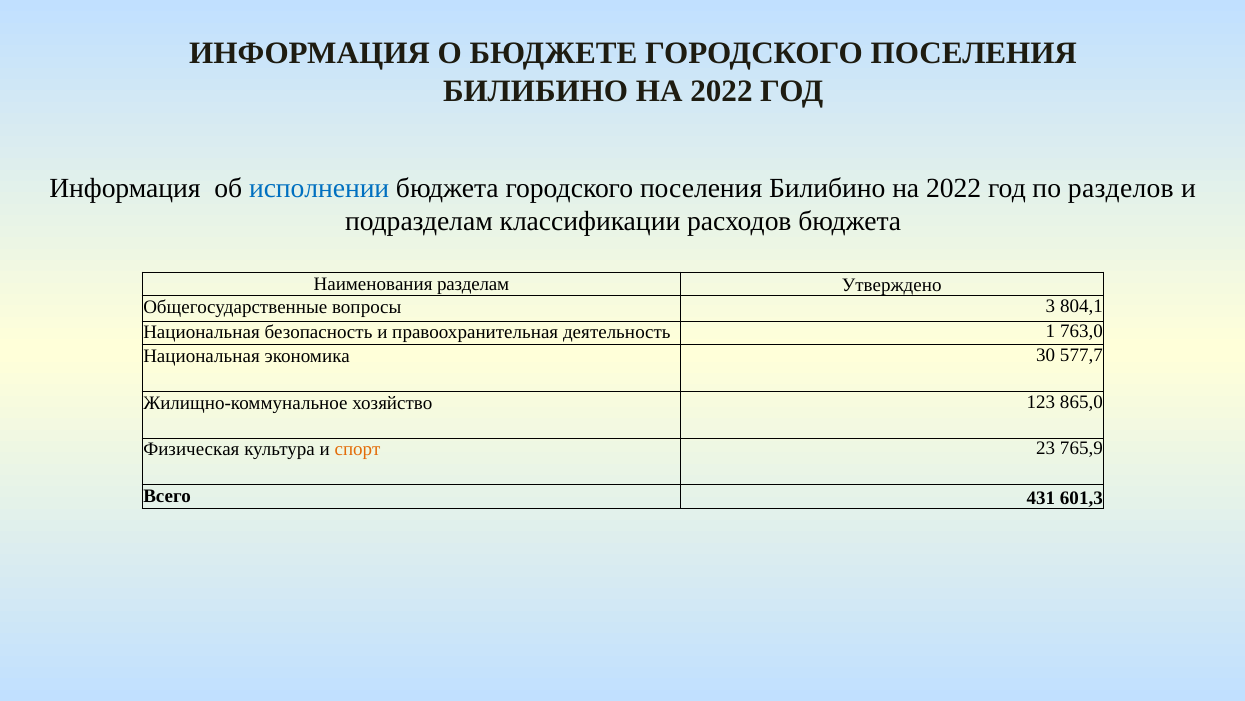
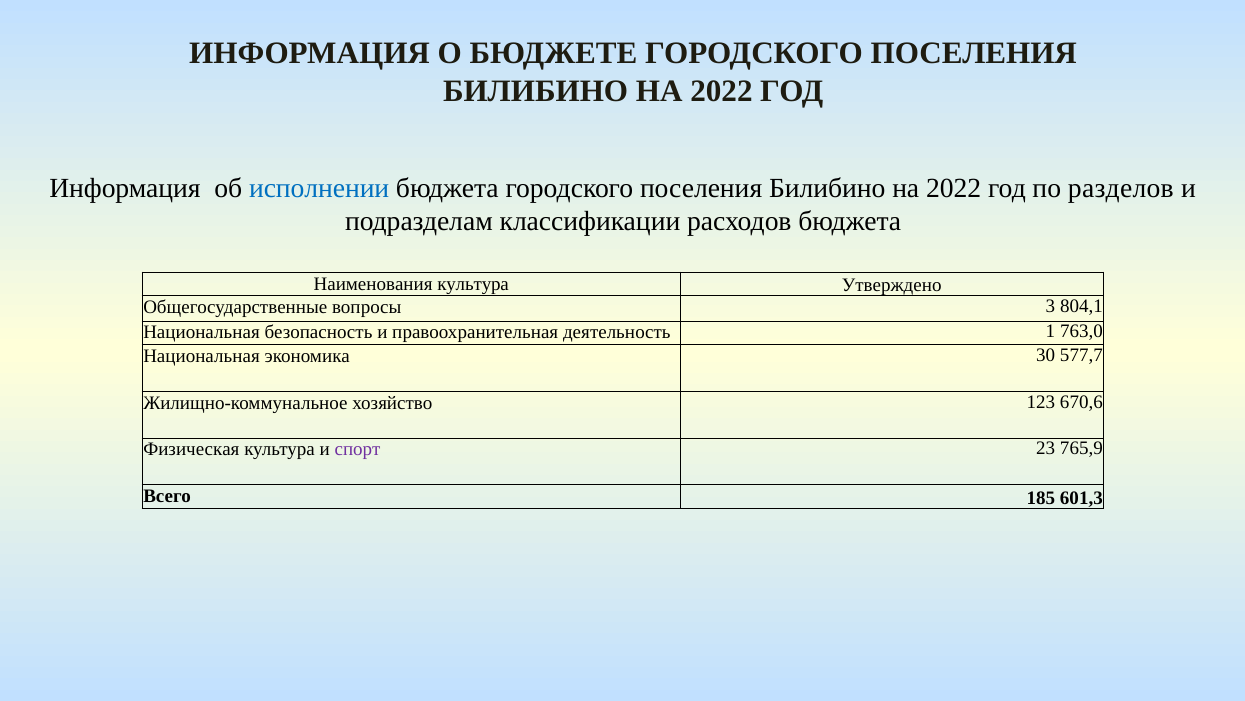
Наименования разделам: разделам -> культура (473, 284)
865,0: 865,0 -> 670,6 (1081, 402)
спорт colour: orange -> purple (358, 449)
431: 431 -> 185 (1041, 497)
